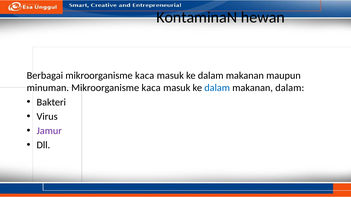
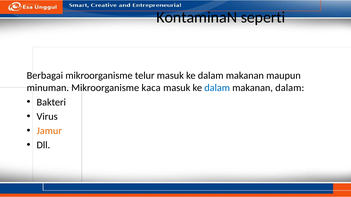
hewan: hewan -> seperti (263, 17)
Berbagai mikroorganisme kaca: kaca -> telur (145, 76)
Jamur colour: purple -> orange (49, 131)
